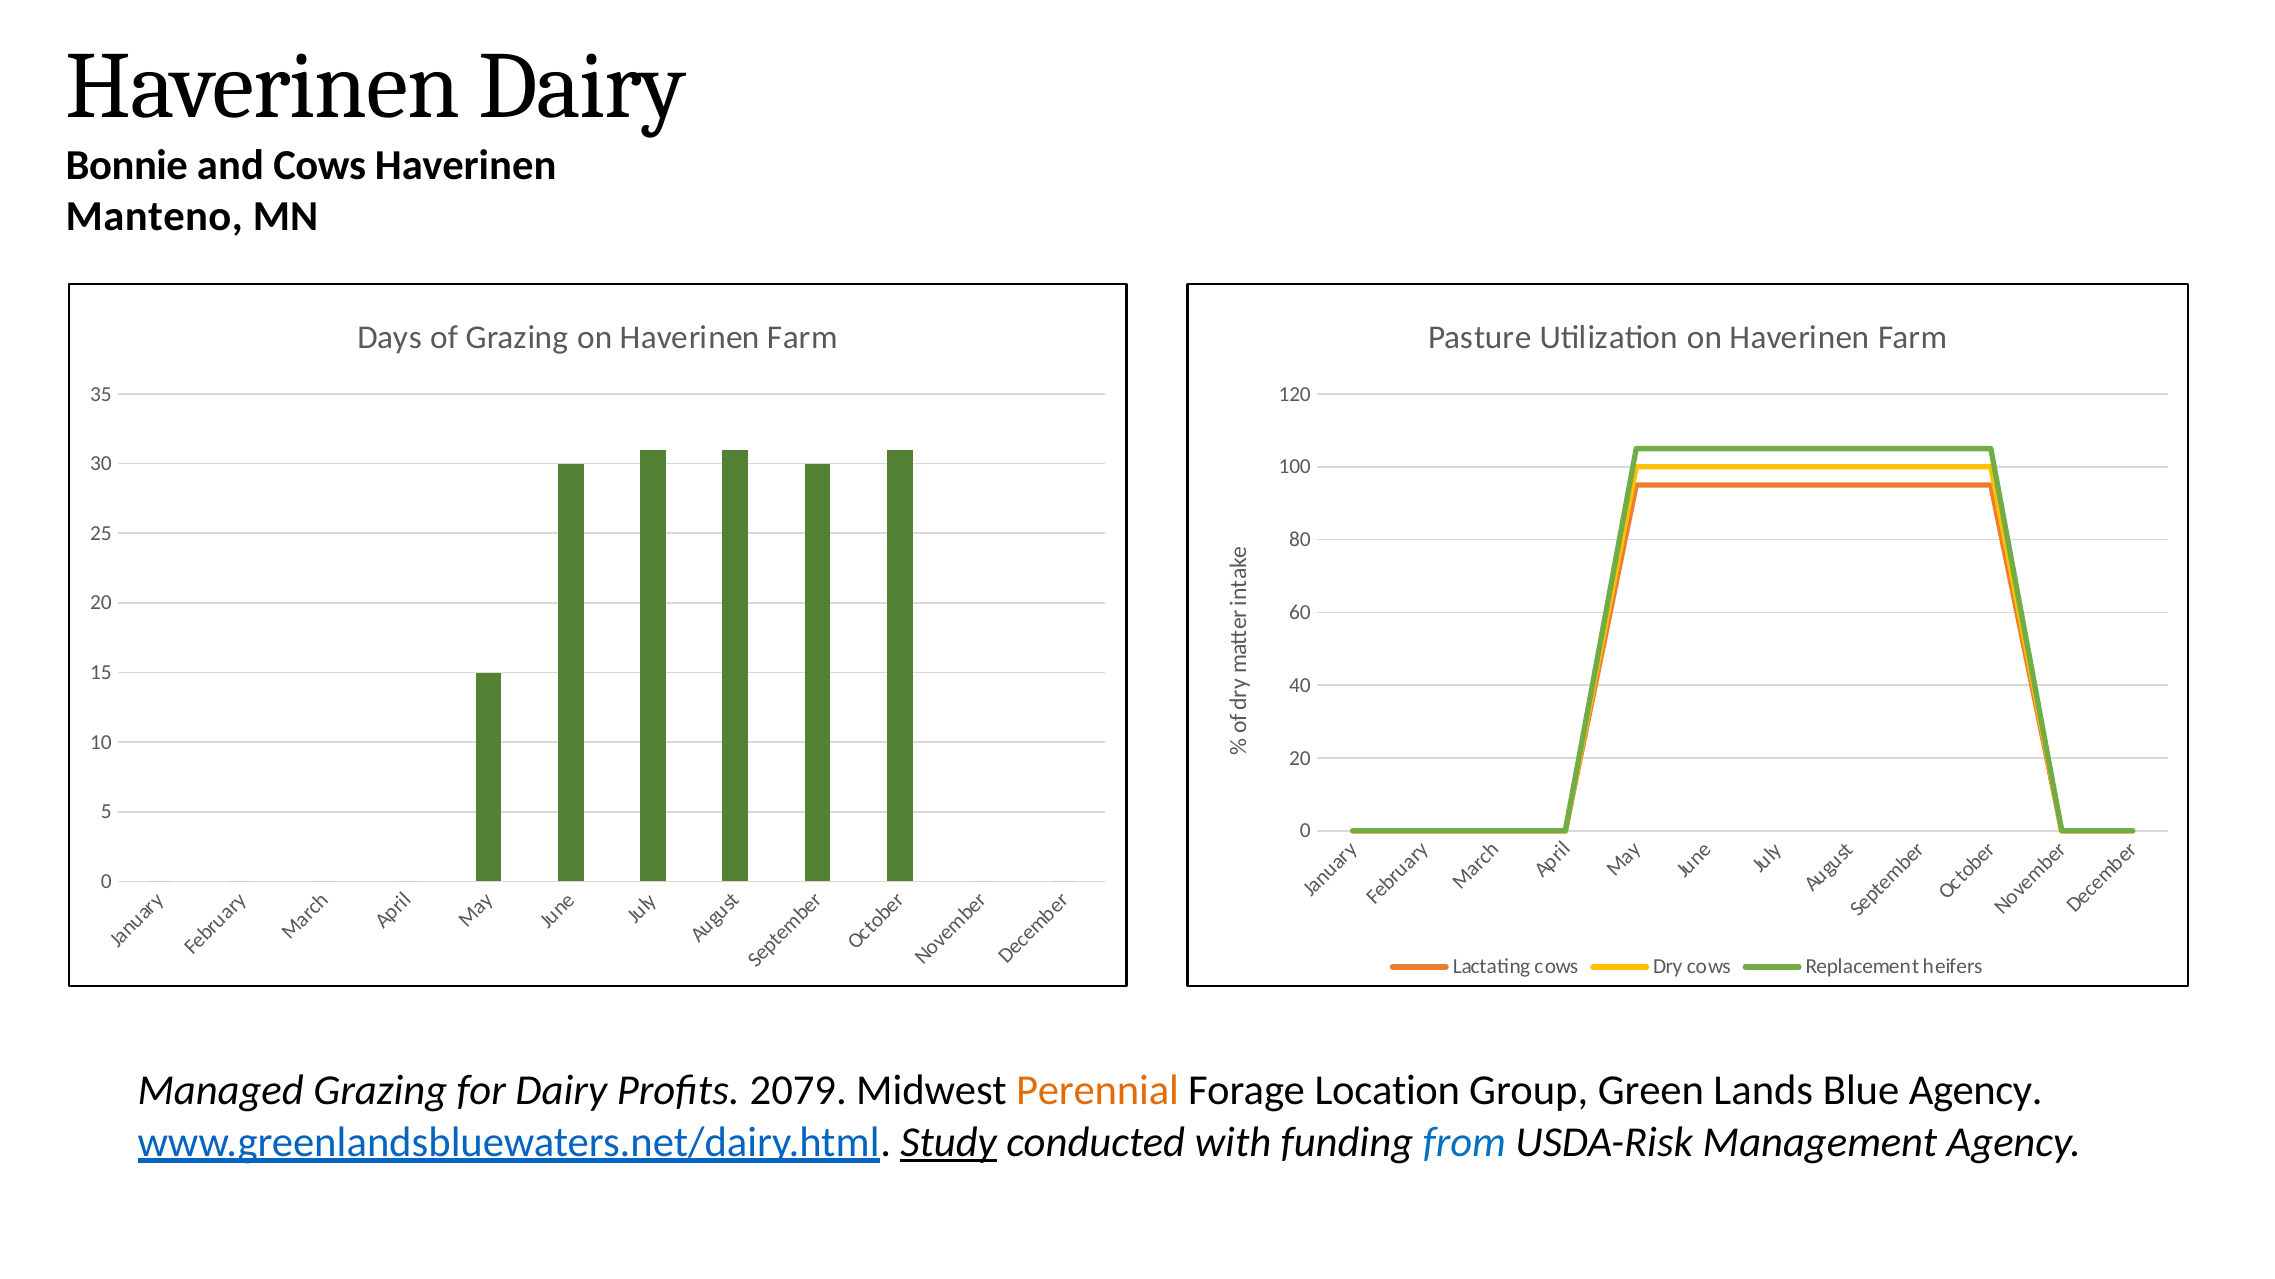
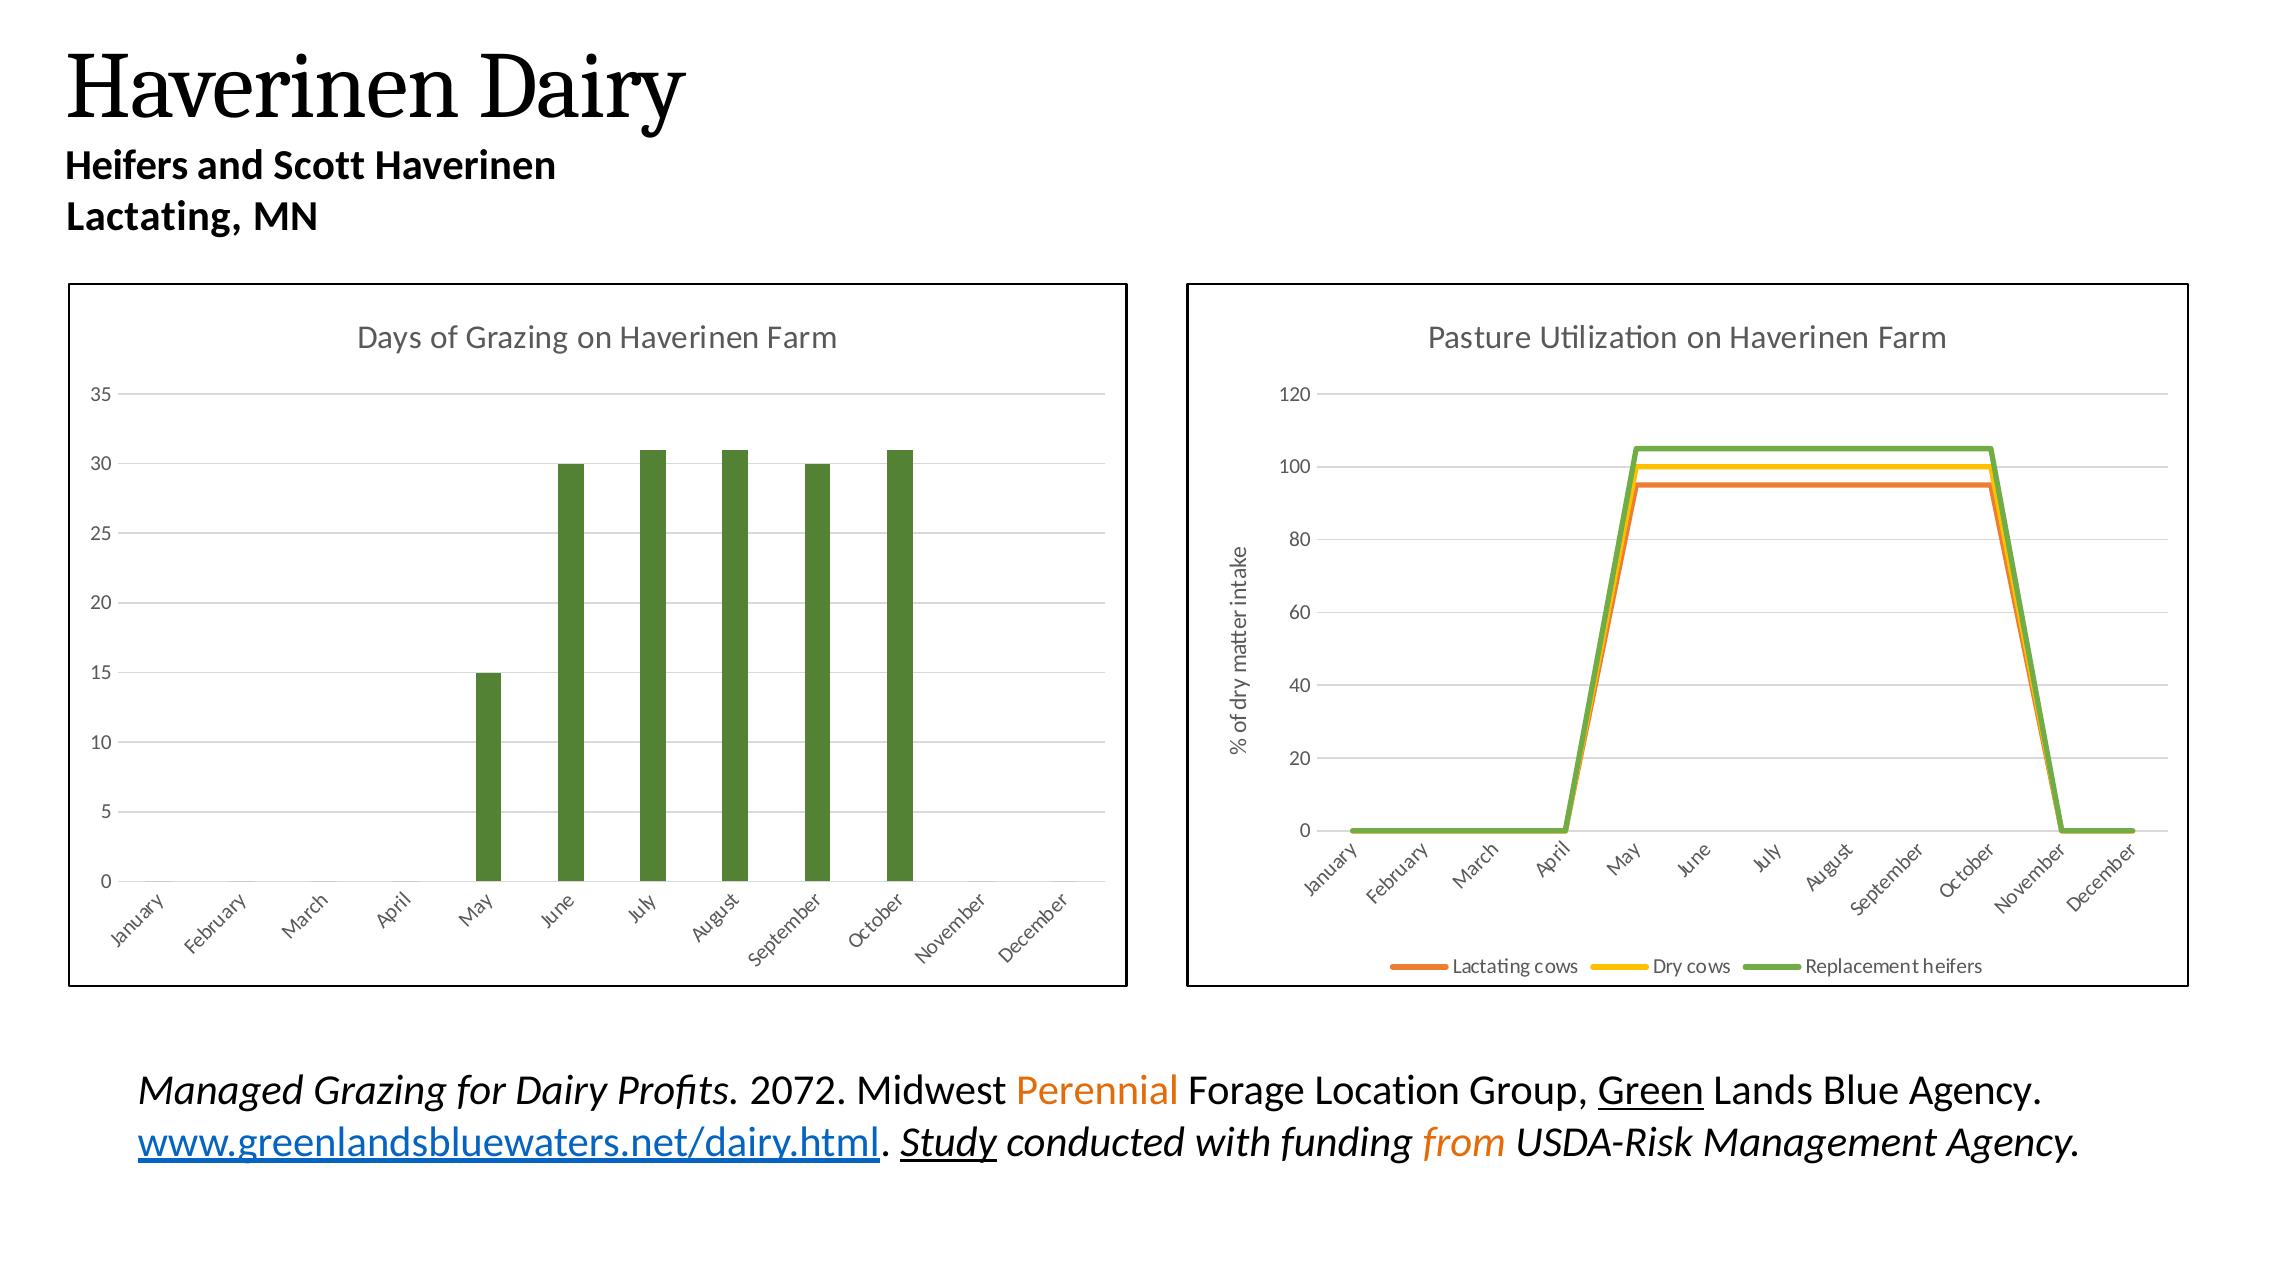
Bonnie: Bonnie -> Heifers (127, 165)
and Cows: Cows -> Scott (319, 165)
Manteno: Manteno -> Lactating (154, 216)
2079: 2079 -> 2072 (798, 1091)
Green underline: none -> present (1651, 1091)
from colour: blue -> orange (1464, 1143)
